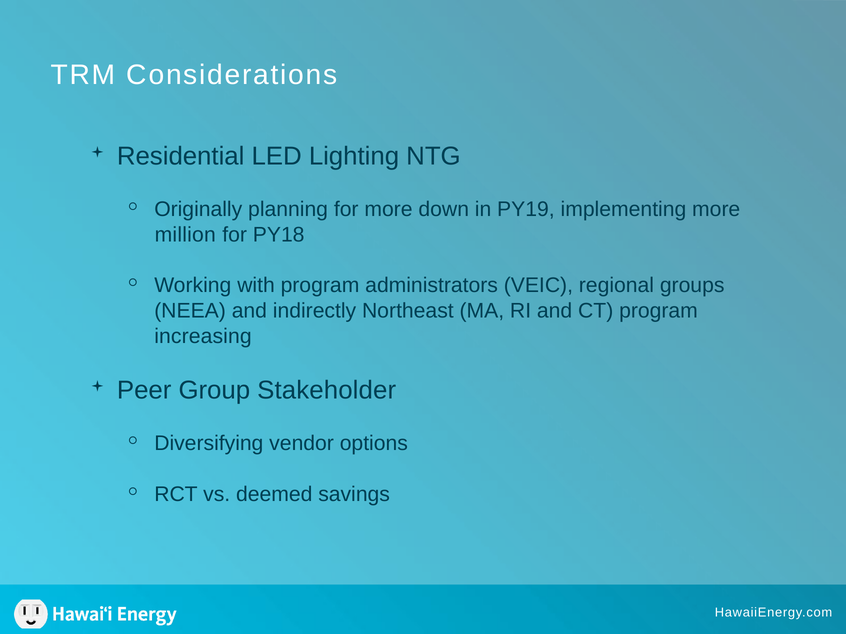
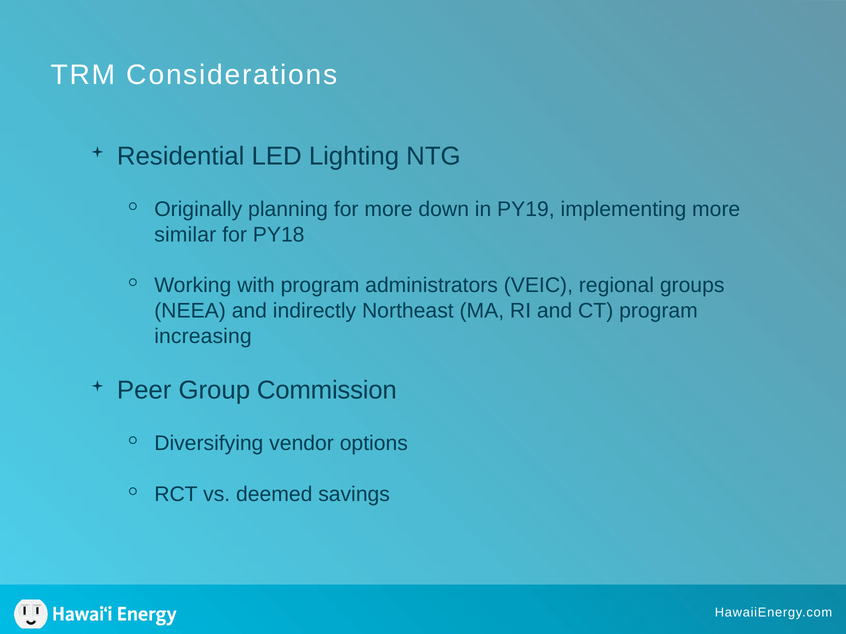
million: million -> similar (185, 235)
Stakeholder: Stakeholder -> Commission (327, 390)
